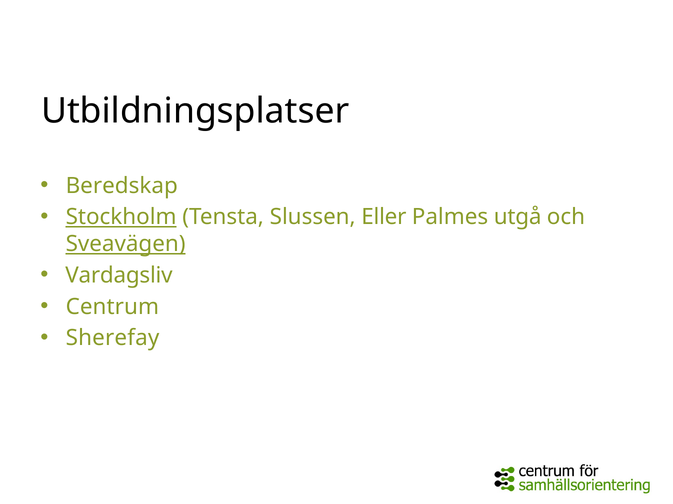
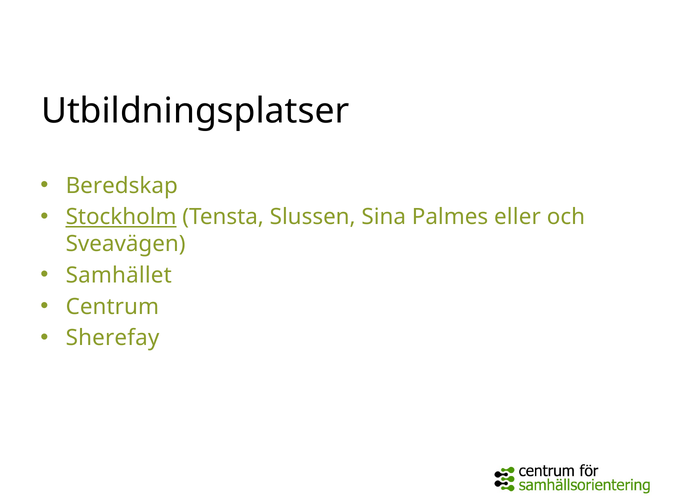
Eller: Eller -> Sina (384, 217)
utgå: utgå -> eller (517, 217)
Sveavägen underline: present -> none (126, 244)
Vardagsliv: Vardagsliv -> Samhället (119, 276)
